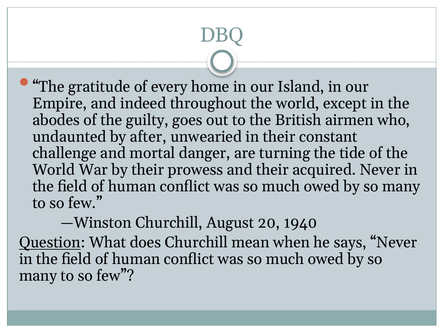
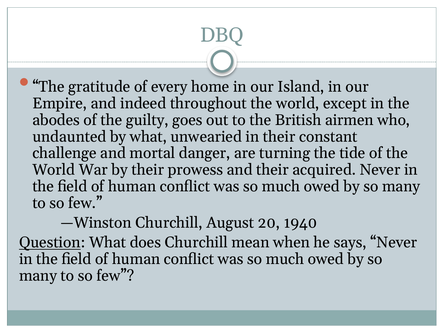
by after: after -> what (148, 137)
